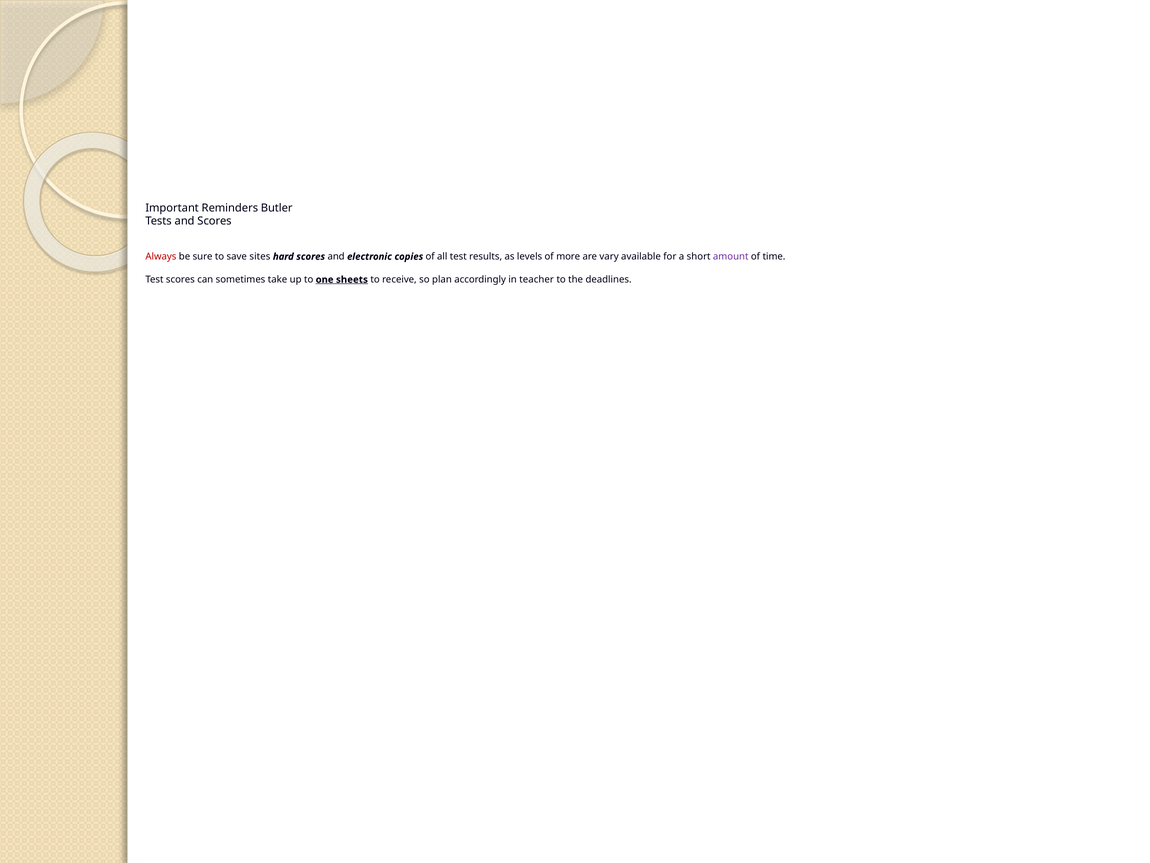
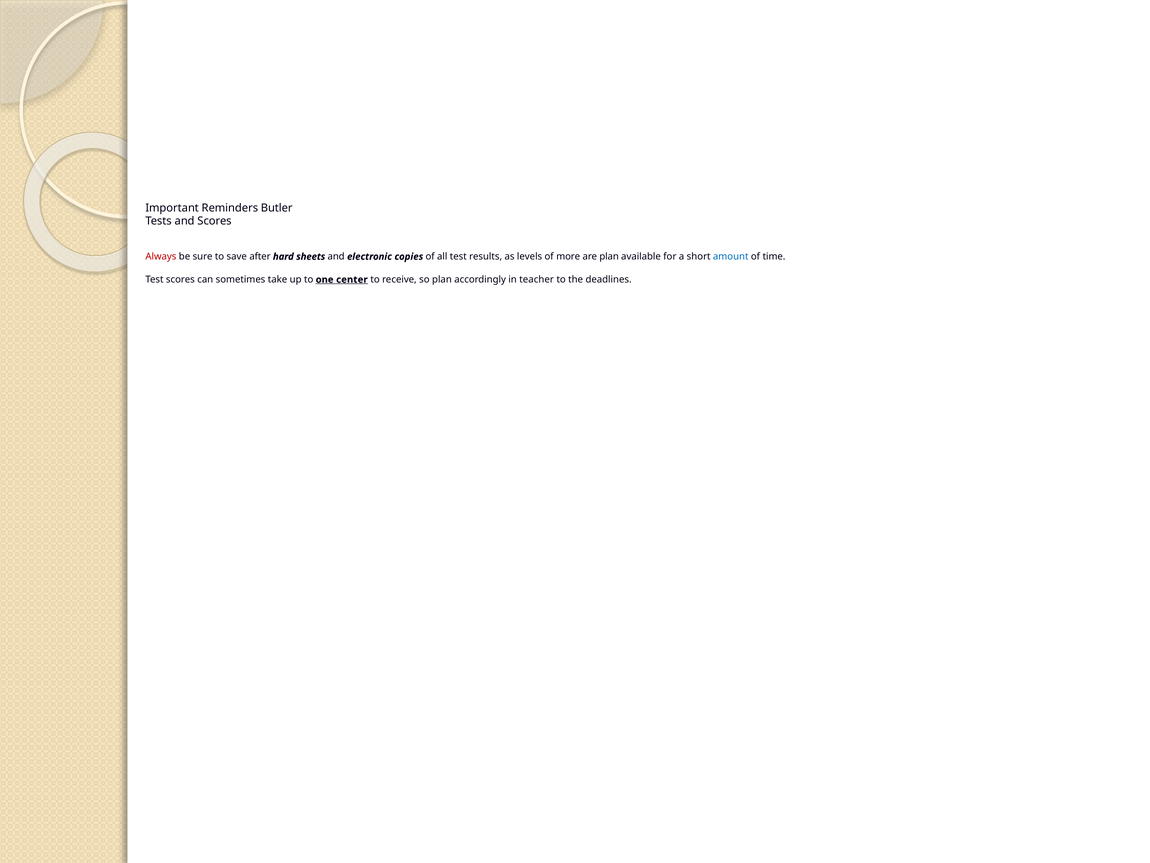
sites: sites -> after (260, 256)
hard scores: scores -> sheets (311, 256)
are vary: vary -> plan (609, 256)
amount colour: purple -> blue (731, 256)
sheets: sheets -> center (352, 279)
